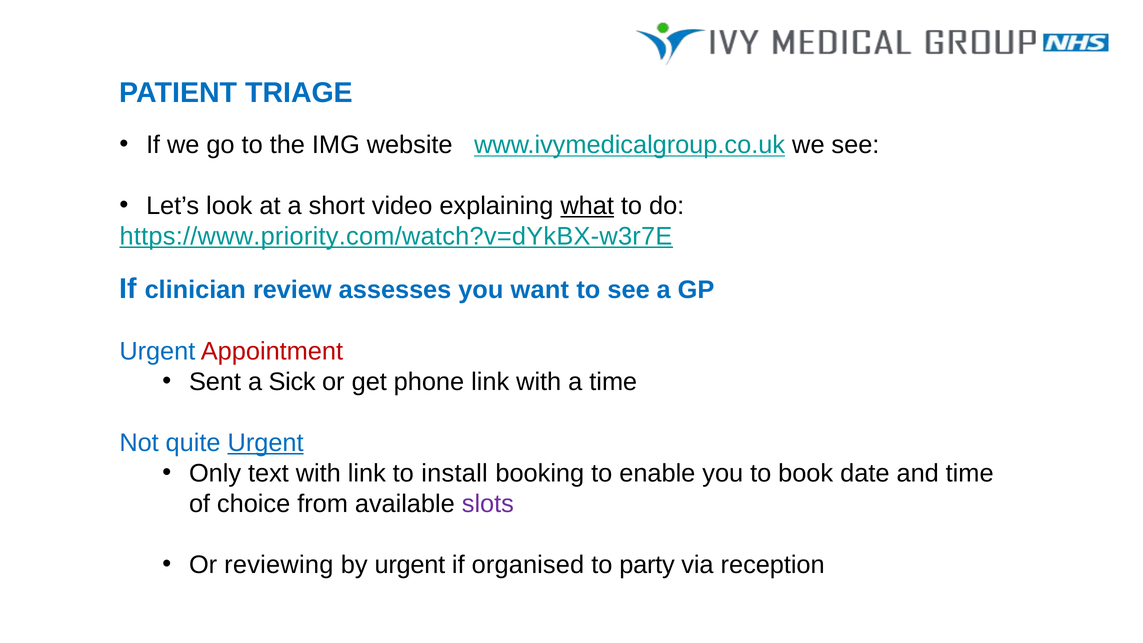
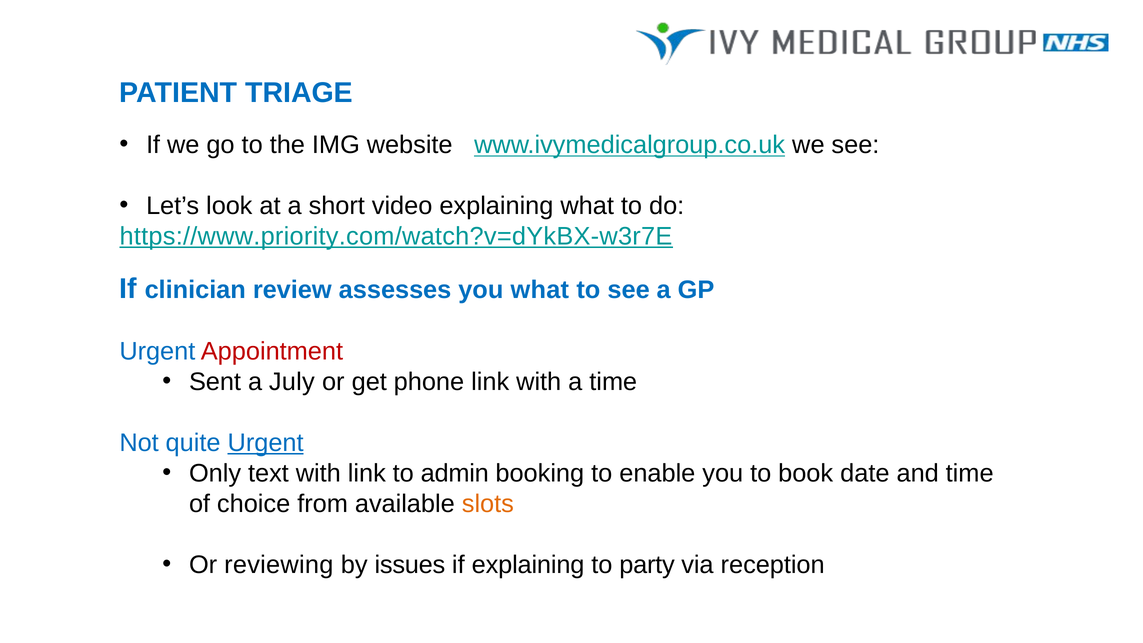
what underline: present -> none (587, 206)
you want: want -> what (540, 290)
Sick: Sick -> July (292, 382)
install: install -> admin (455, 473)
slots colour: purple -> orange (488, 504)
by urgent: urgent -> issues (410, 565)
if organised: organised -> explaining (528, 565)
